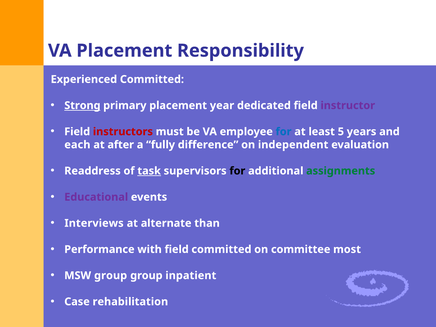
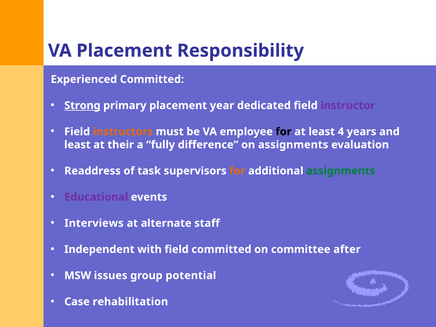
instructors colour: red -> orange (123, 132)
for colour: blue -> black (284, 132)
5: 5 -> 4 (341, 132)
each: each -> least (77, 145)
after: after -> their (121, 145)
on independent: independent -> assignments (293, 145)
task underline: present -> none (149, 171)
for colour: black -> orange (237, 171)
than: than -> staff (207, 223)
Performance: Performance -> Independent (99, 249)
most: most -> after (347, 249)
MSW group: group -> issues (111, 276)
inpatient: inpatient -> potential (191, 276)
